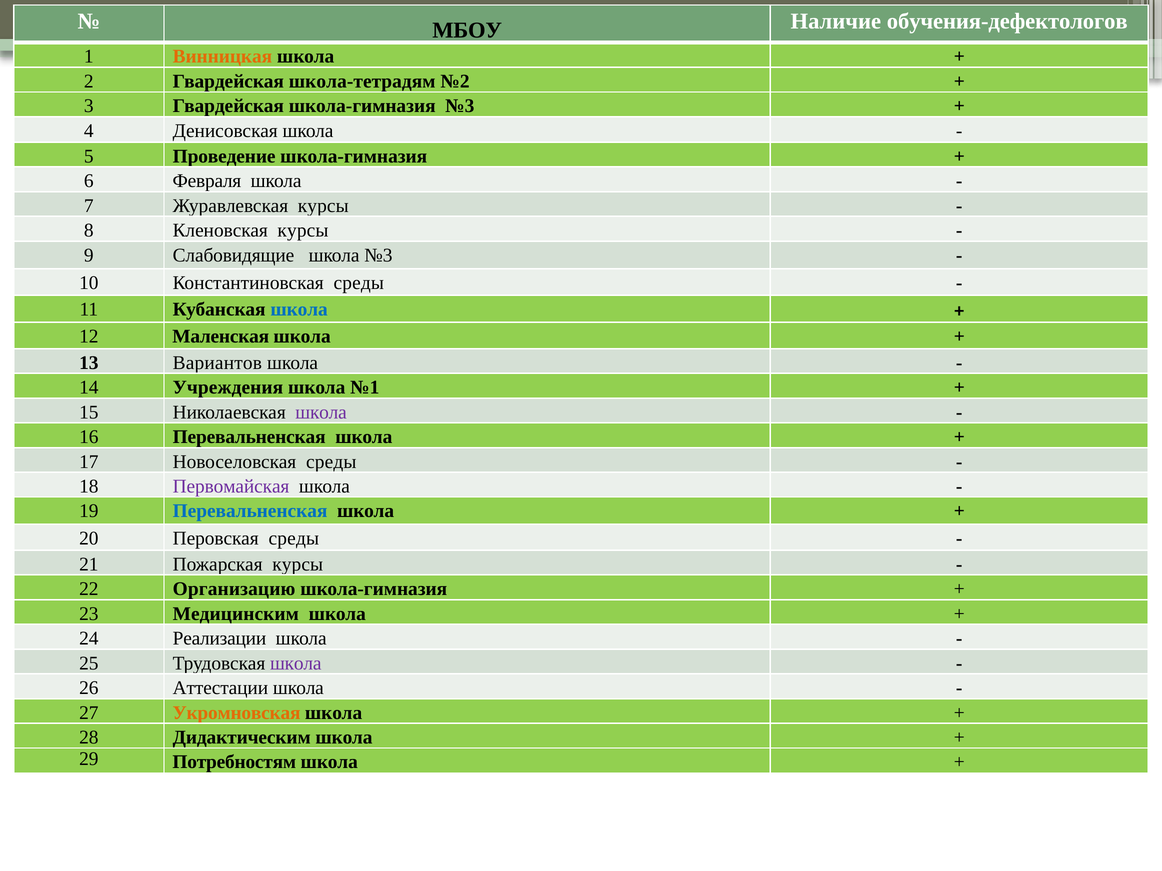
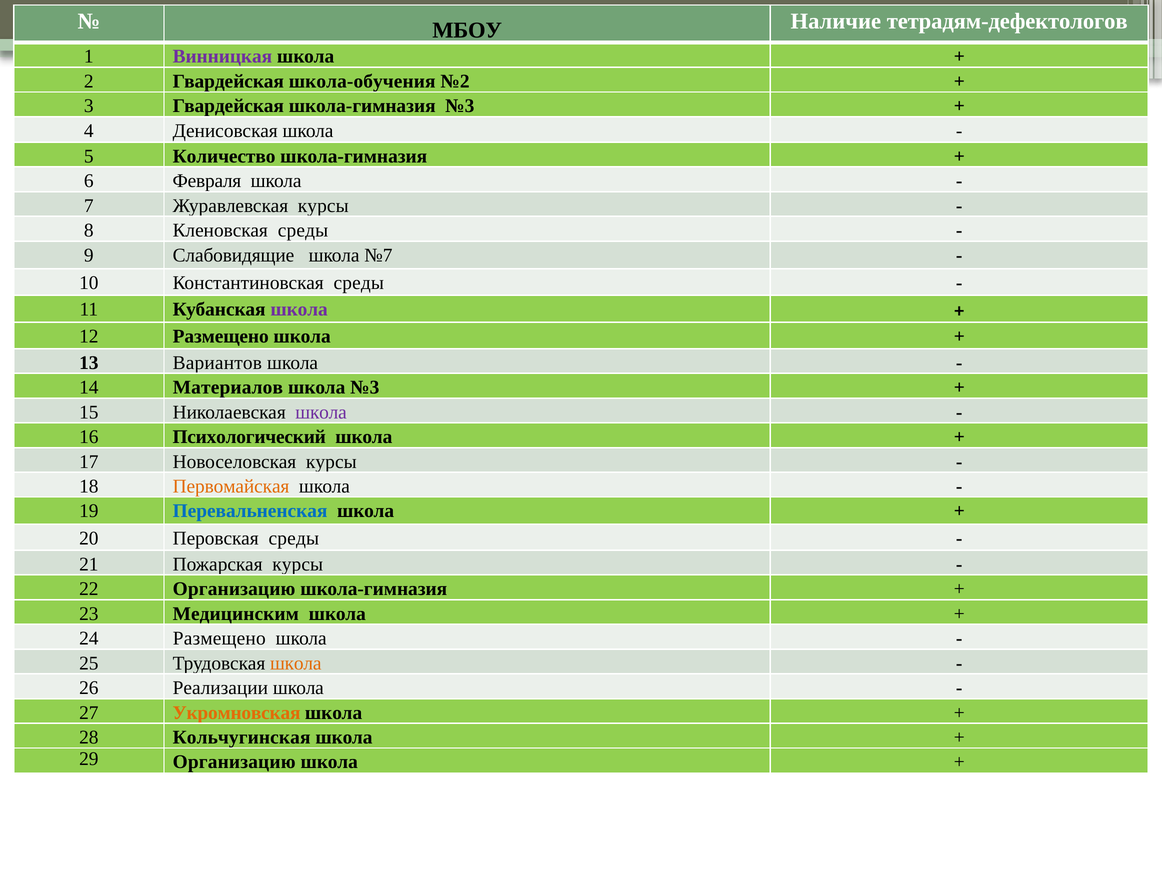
обучения-дефектологов: обучения-дефектологов -> тетрадям-дефектологов (1007, 21)
Винницкая colour: orange -> purple (222, 57)
школа-тетрадям: школа-тетрадям -> школа-обучения (362, 81)
Проведение: Проведение -> Количество (224, 156)
Кленовская курсы: курсы -> среды (303, 231)
школа №3: №3 -> №7 (378, 255)
школа colour: blue -> purple (299, 309)
12 Маленская: Маленская -> Размещено (221, 337)
Учреждения: Учреждения -> Материалов (228, 388)
школа №1: №1 -> №3 (365, 388)
16 Перевальненская: Перевальненская -> Психологический (249, 437)
Новоселовская среды: среды -> курсы (331, 462)
Первомайская colour: purple -> orange (231, 487)
24 Реализации: Реализации -> Размещено (219, 639)
школа colour: purple -> orange (296, 664)
Аттестации: Аттестации -> Реализации (220, 688)
Дидактическим: Дидактическим -> Кольчугинская (242, 738)
29 Потребностям: Потребностям -> Организацию (234, 763)
